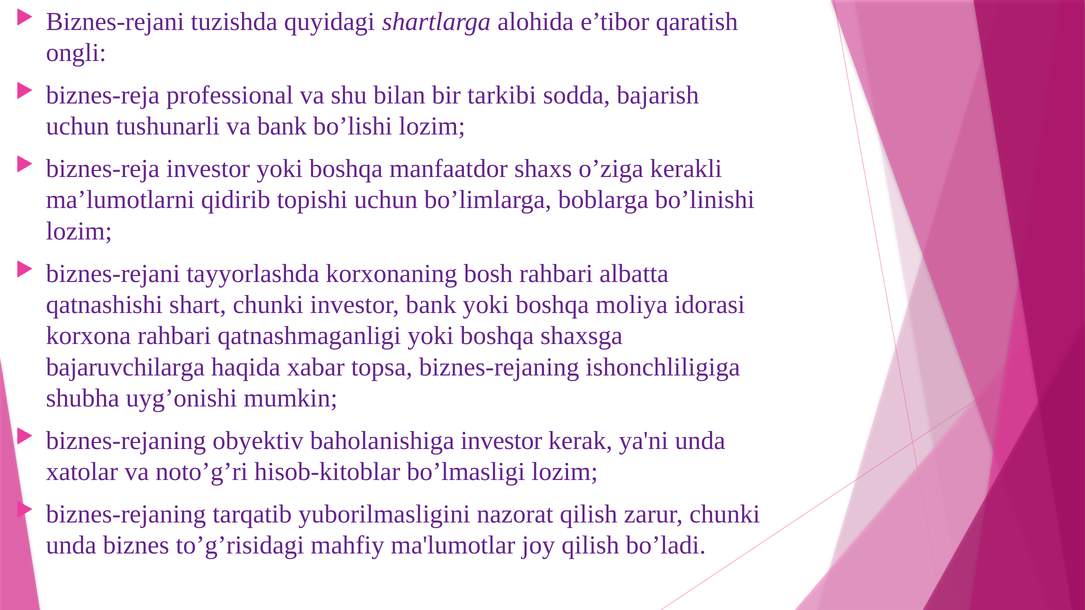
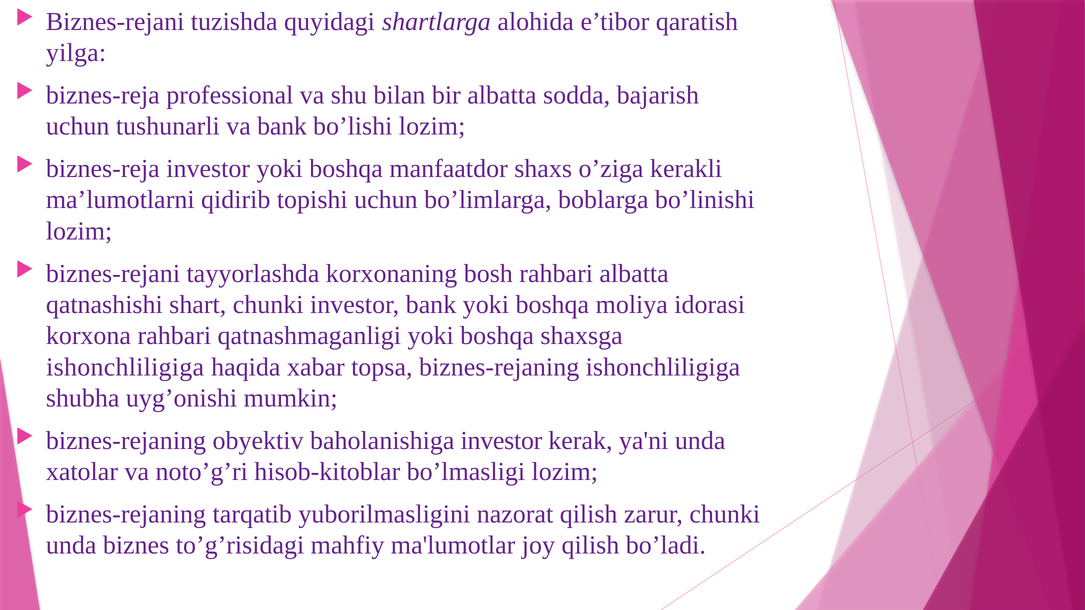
ongli: ongli -> yilga (76, 53)
bir tarkibi: tarkibi -> albatta (502, 95)
bajaruvchilarga: bajaruvchilarga -> ishonchliligiga (125, 367)
